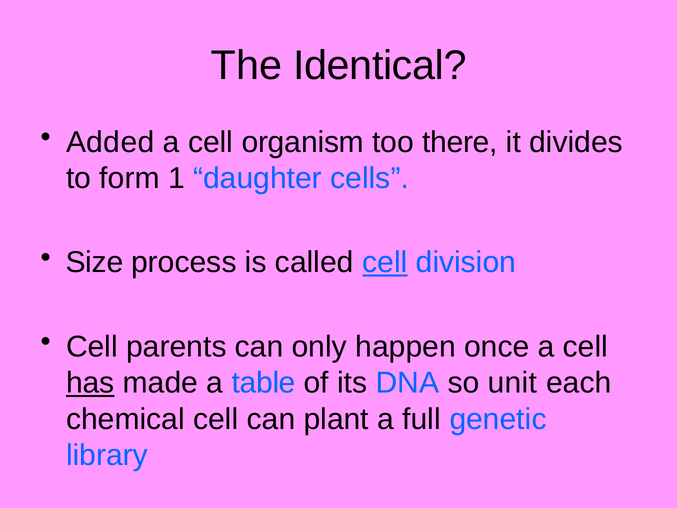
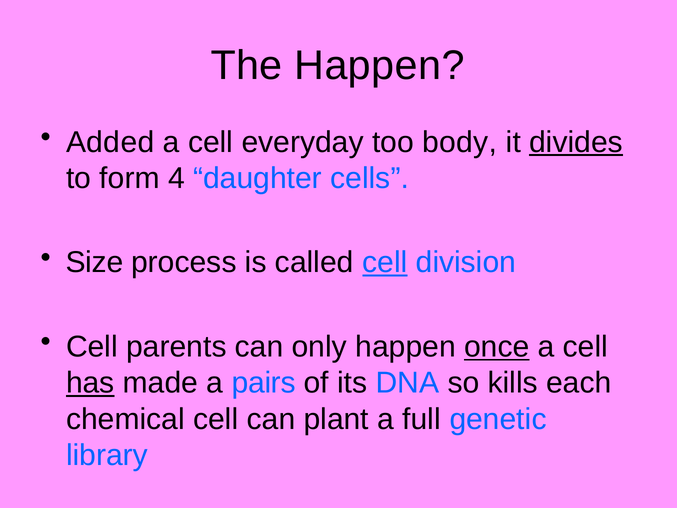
The Identical: Identical -> Happen (379, 66)
organism: organism -> everyday (303, 142)
there: there -> body (460, 142)
divides underline: none -> present (576, 142)
1: 1 -> 4 (176, 178)
once underline: none -> present (497, 347)
table: table -> pairs (264, 383)
unit: unit -> kills (513, 383)
